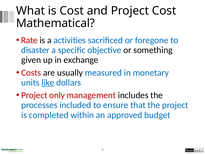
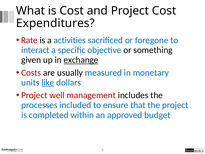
Mathematical: Mathematical -> Expenditures (55, 23)
disaster: disaster -> interact (35, 50)
exchange underline: none -> present (81, 60)
only: only -> well (57, 95)
